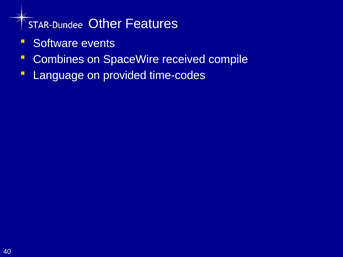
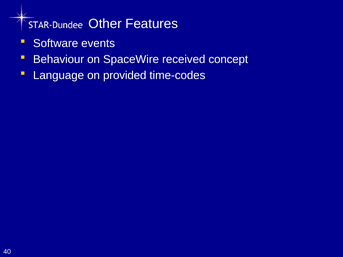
Combines: Combines -> Behaviour (59, 59)
compile: compile -> concept (228, 59)
